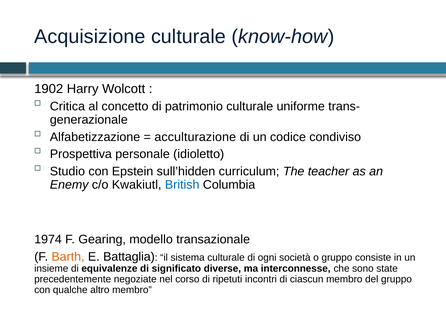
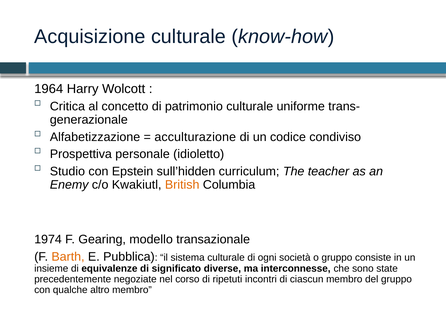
1902: 1902 -> 1964 (49, 89)
British colour: blue -> orange (182, 185)
Battaglia: Battaglia -> Pubblica (129, 257)
